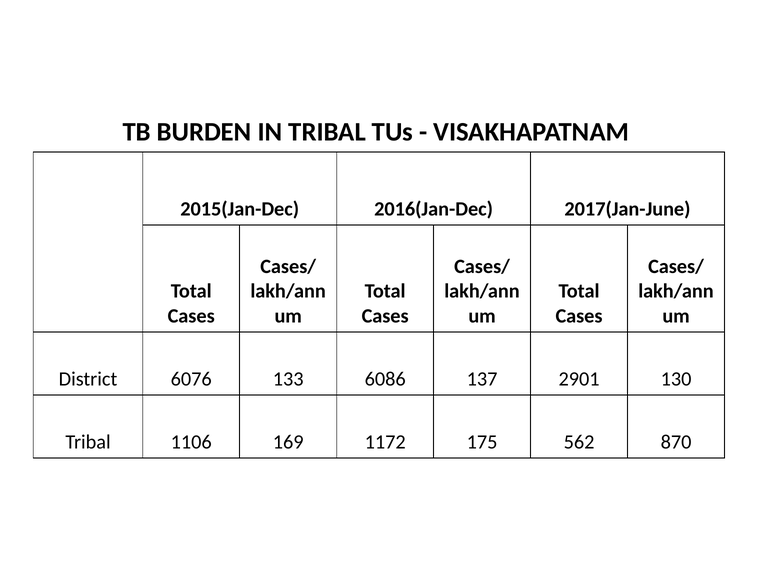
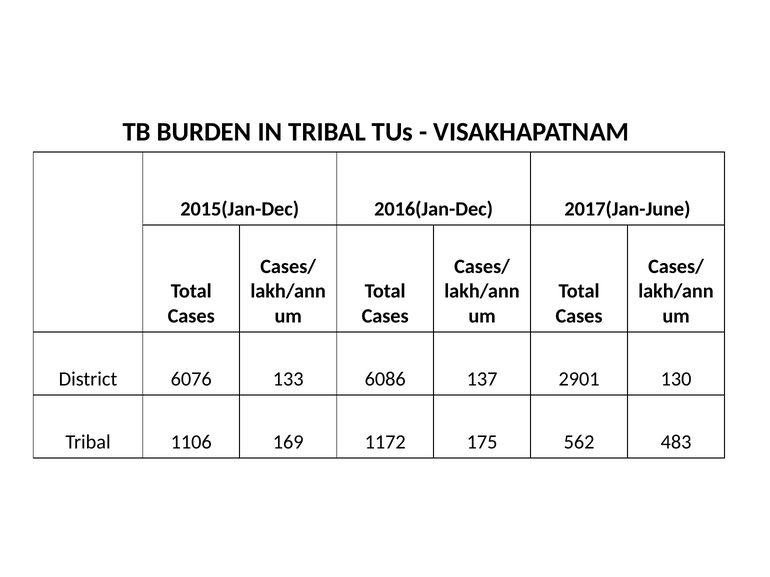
870: 870 -> 483 (676, 442)
